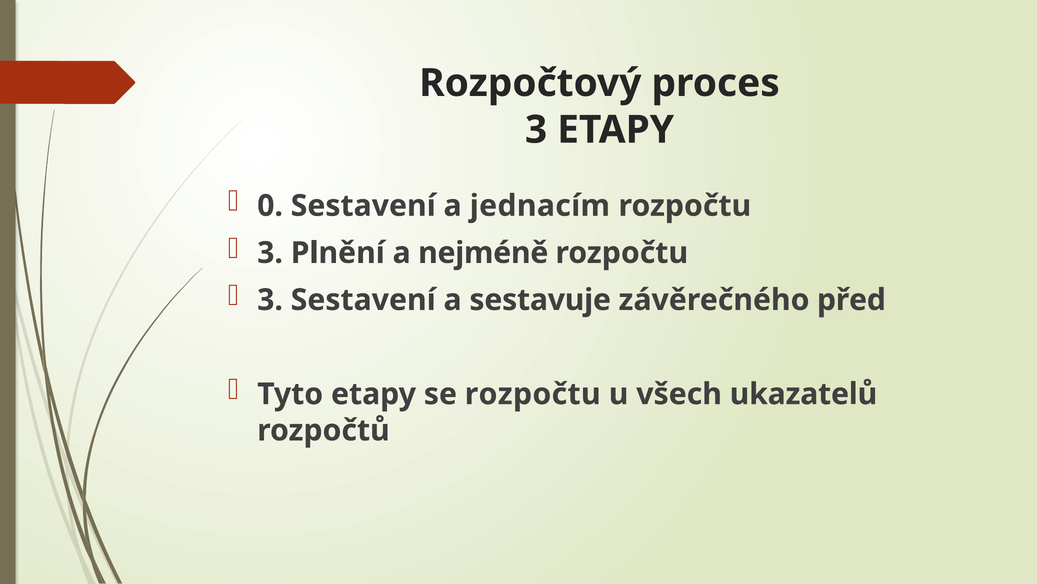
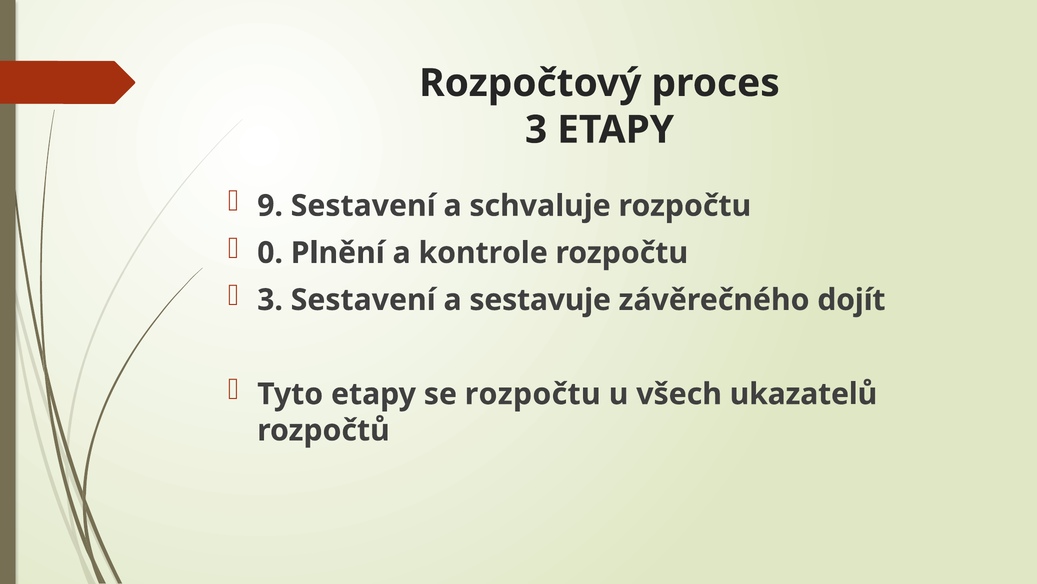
0: 0 -> 9 (270, 206)
jednacím: jednacím -> schvaluje (540, 206)
3: 3 -> 0 (270, 253)
nejméně: nejméně -> kontrole (483, 253)
před: před -> dojít (851, 300)
